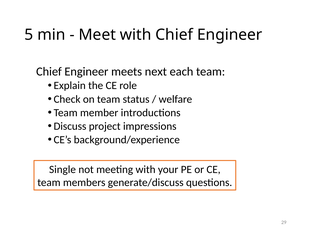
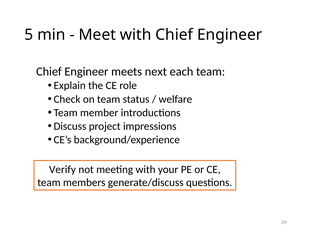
Single: Single -> Verify (62, 170)
